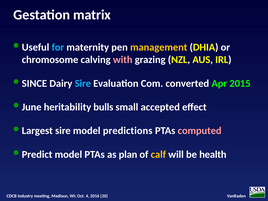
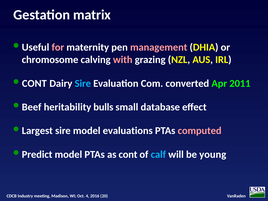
for colour: light blue -> pink (58, 47)
management colour: yellow -> pink (159, 47)
SINCE: SINCE -> CONT (34, 83)
2015: 2015 -> 2011 (240, 83)
June: June -> Beef (32, 107)
accepted: accepted -> database (160, 107)
predictions: predictions -> evaluations (128, 131)
as plan: plan -> cont (128, 154)
calf colour: yellow -> light blue (158, 154)
health: health -> young (213, 154)
